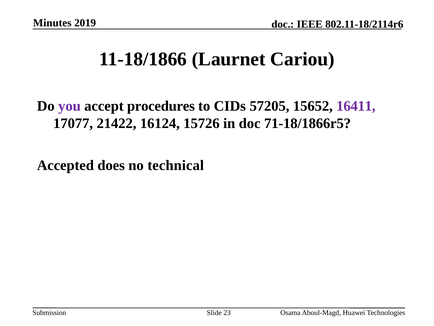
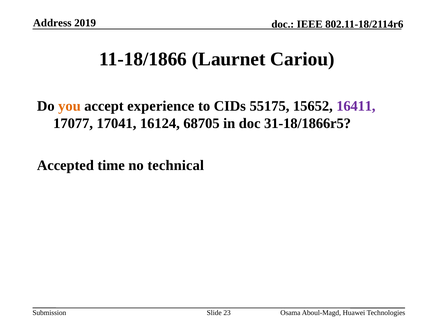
Minutes: Minutes -> Address (52, 23)
you colour: purple -> orange (69, 106)
procedures: procedures -> experience (161, 106)
57205: 57205 -> 55175 (269, 106)
21422: 21422 -> 17041 (117, 123)
15726: 15726 -> 68705 (202, 123)
71-18/1866r5: 71-18/1866r5 -> 31-18/1866r5 (308, 123)
does: does -> time (111, 165)
